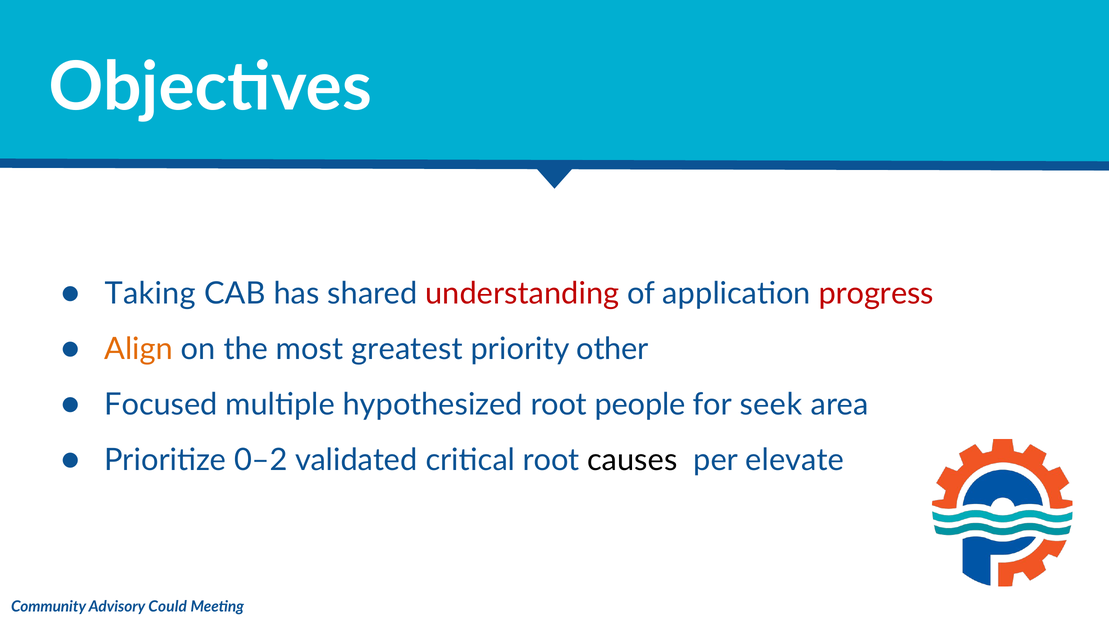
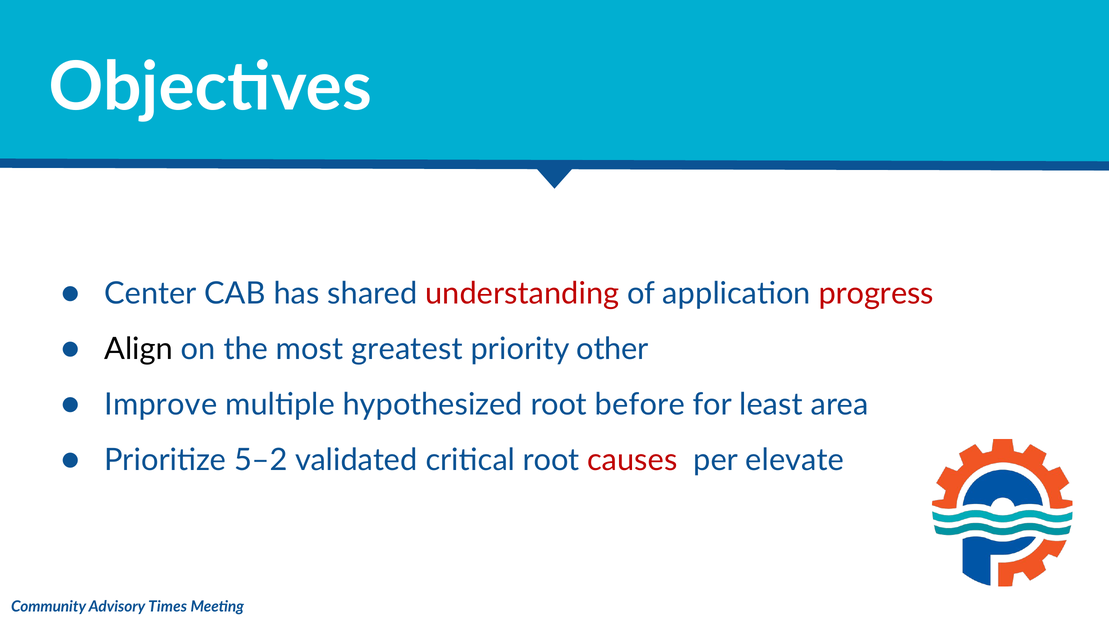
Taking: Taking -> Center (150, 294)
Align colour: orange -> black (139, 349)
Focused: Focused -> Improve (161, 404)
people: people -> before (640, 404)
seek: seek -> least (771, 404)
0–2: 0–2 -> 5–2 (261, 460)
causes colour: black -> red (632, 460)
Could: Could -> Times (168, 607)
